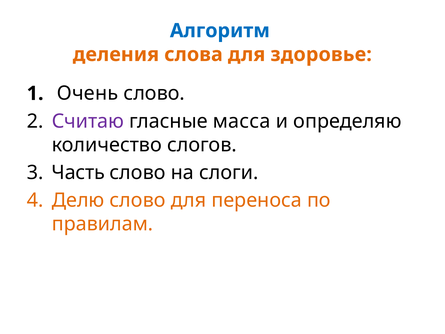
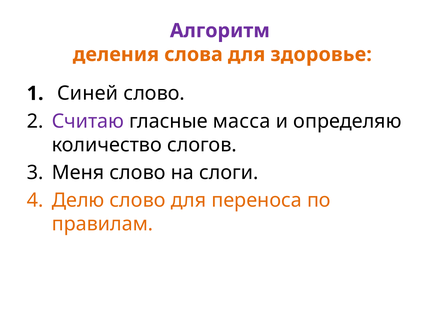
Алгоритм colour: blue -> purple (220, 31)
Очень: Очень -> Синей (88, 93)
Часть: Часть -> Меня (78, 172)
